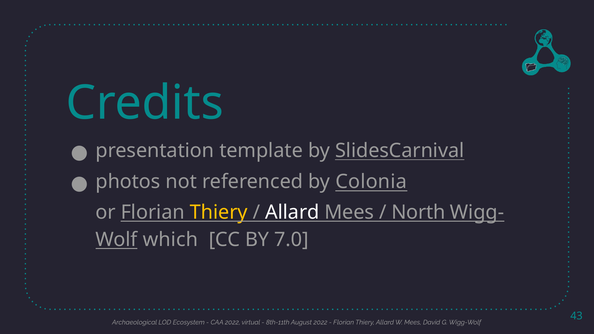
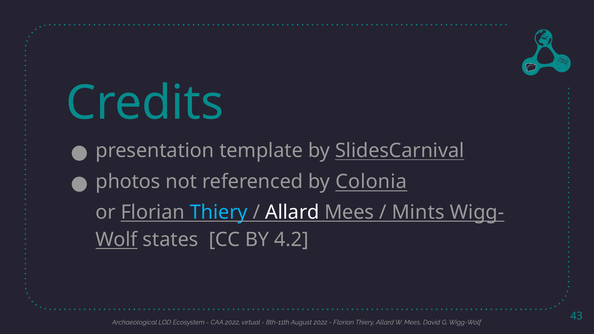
Thiery colour: yellow -> light blue (219, 212)
North: North -> Mints (418, 212)
which: which -> states (171, 240)
7.0: 7.0 -> 4.2 (292, 240)
